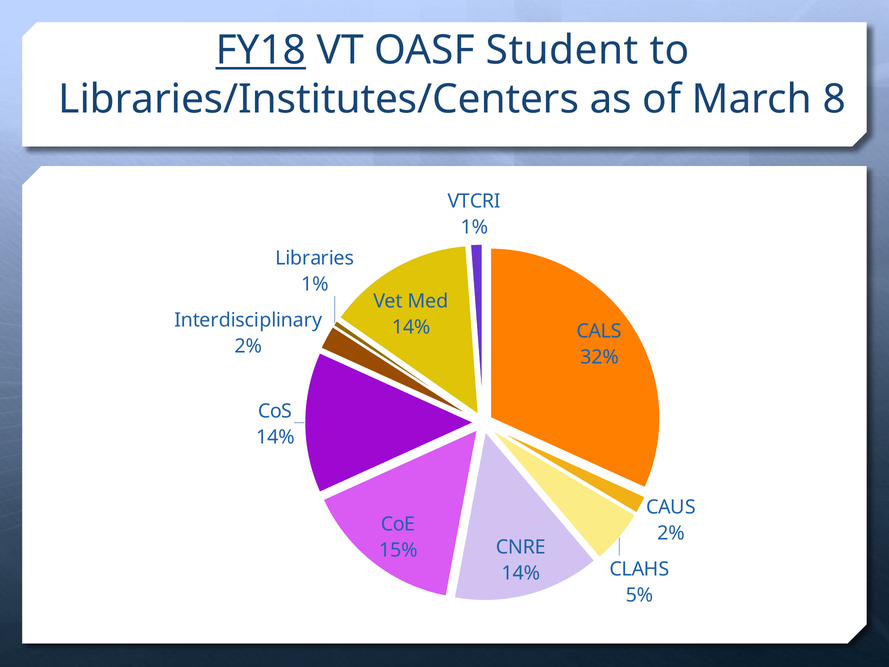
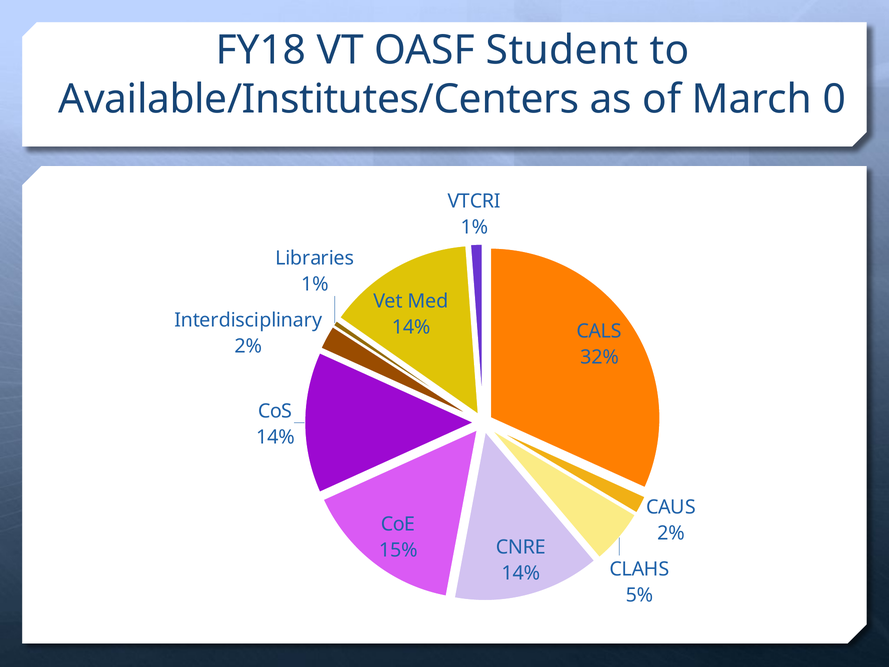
FY18 underline: present -> none (261, 51)
Libraries/Institutes/Centers: Libraries/Institutes/Centers -> Available/Institutes/Centers (319, 99)
8: 8 -> 0 (834, 99)
